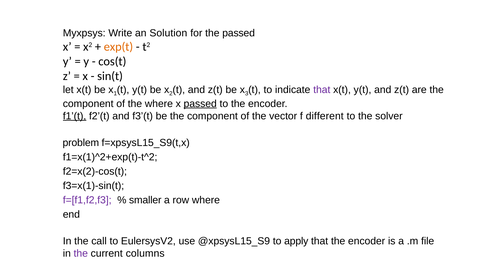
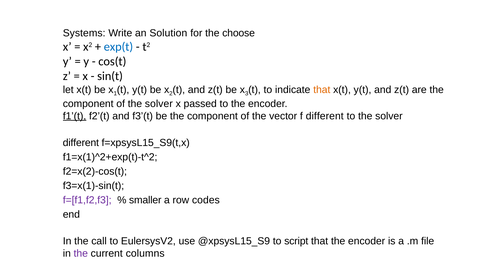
Myxpsys: Myxpsys -> Systems (84, 33)
the passed: passed -> choose (239, 33)
exp(t colour: orange -> blue (118, 47)
that colour: purple -> orange (322, 90)
of the where: where -> solver (159, 104)
passed underline: present -> none (200, 104)
problem: problem -> different (81, 142)
row where: where -> codes (206, 200)
apply: apply -> script (296, 241)
